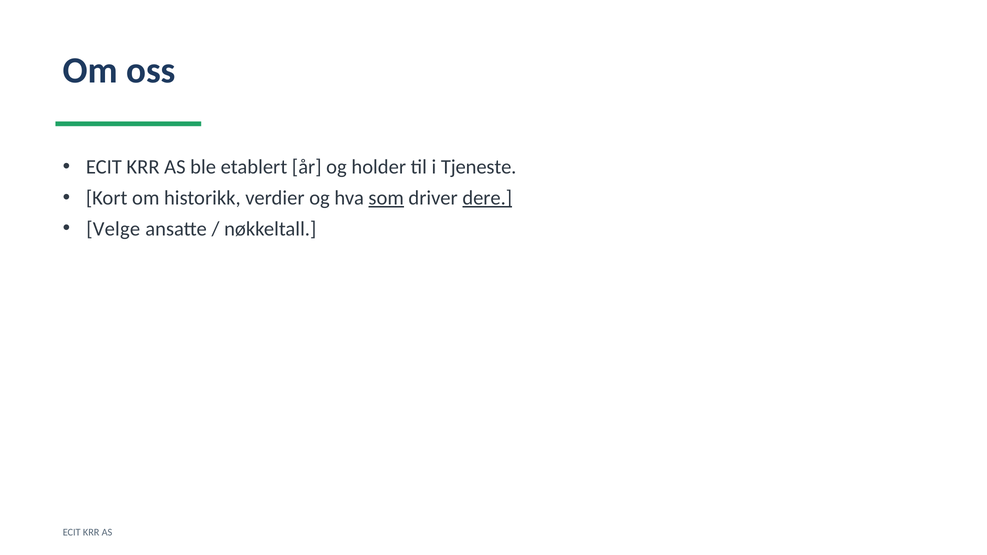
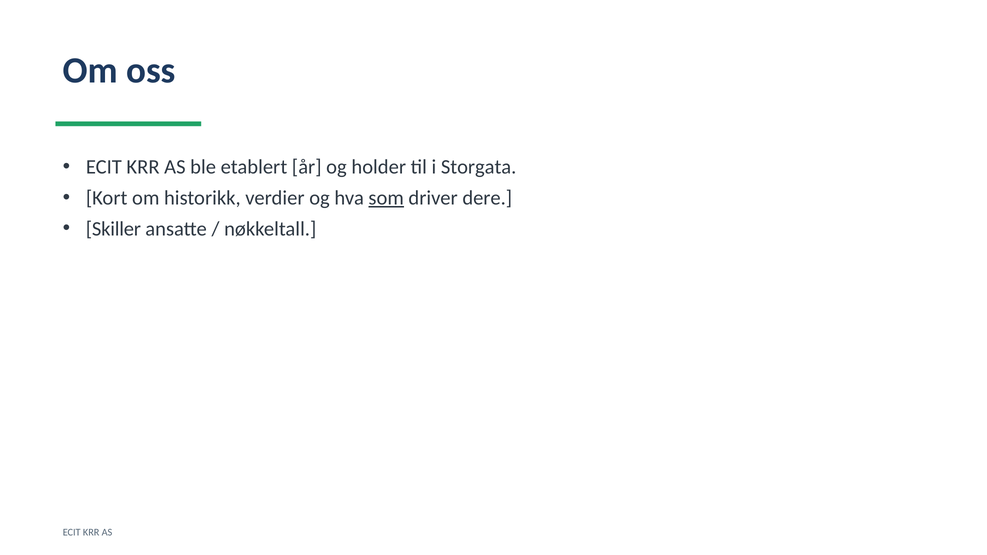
Tjeneste: Tjeneste -> Storgata (479, 167)
dere underline: present -> none (487, 198)
Velge: Velge -> Skiller (113, 229)
